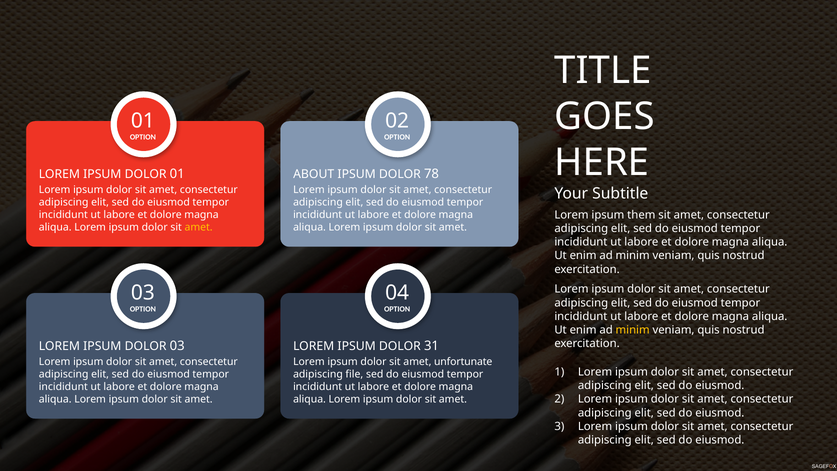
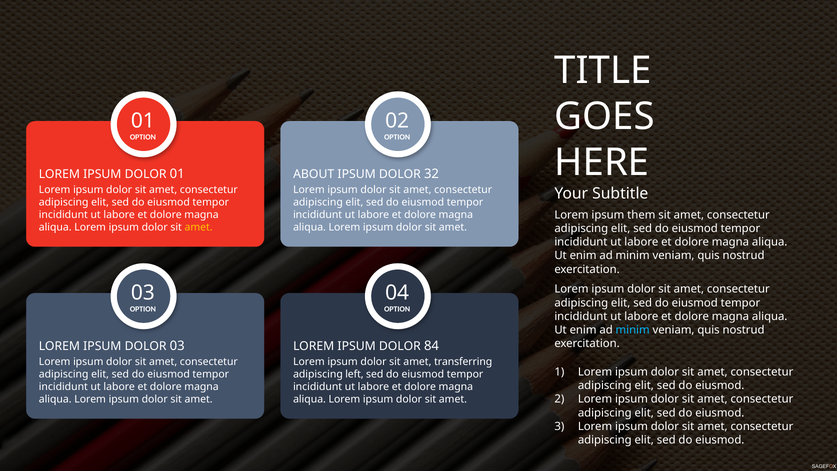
78: 78 -> 32 (431, 174)
minim colour: yellow -> light blue (633, 330)
31: 31 -> 84 (431, 346)
unfortunate: unfortunate -> transferring (463, 362)
file: file -> left (354, 374)
